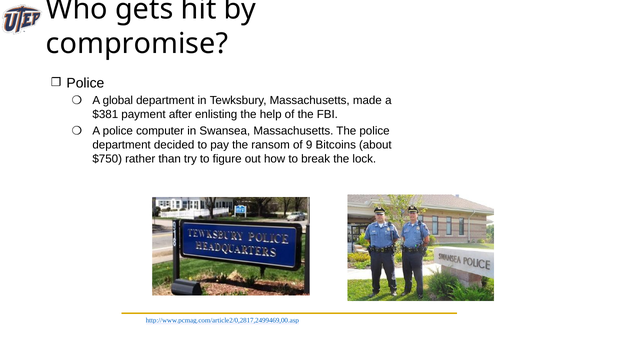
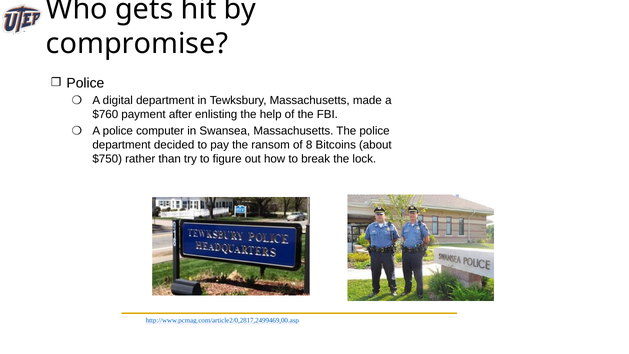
global: global -> digital (118, 100)
$381: $381 -> $760 (105, 114)
9: 9 -> 8 (309, 145)
